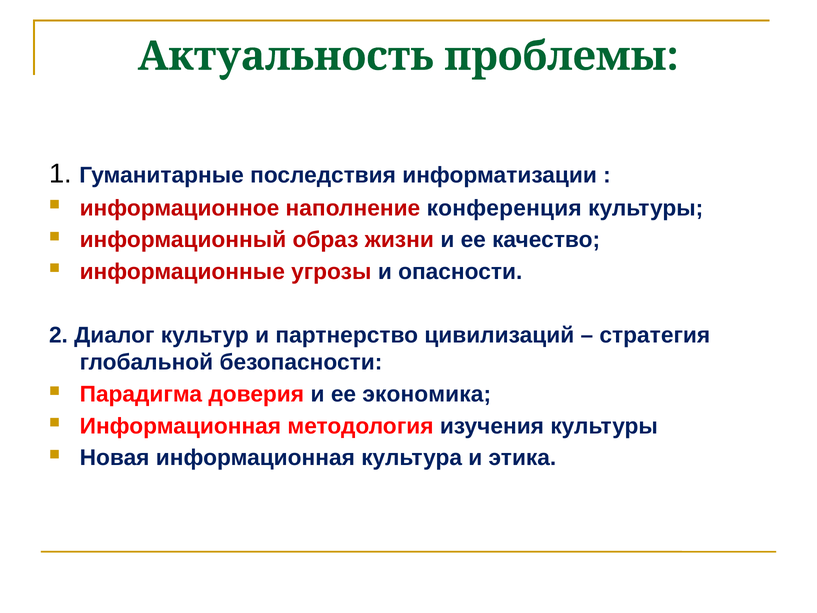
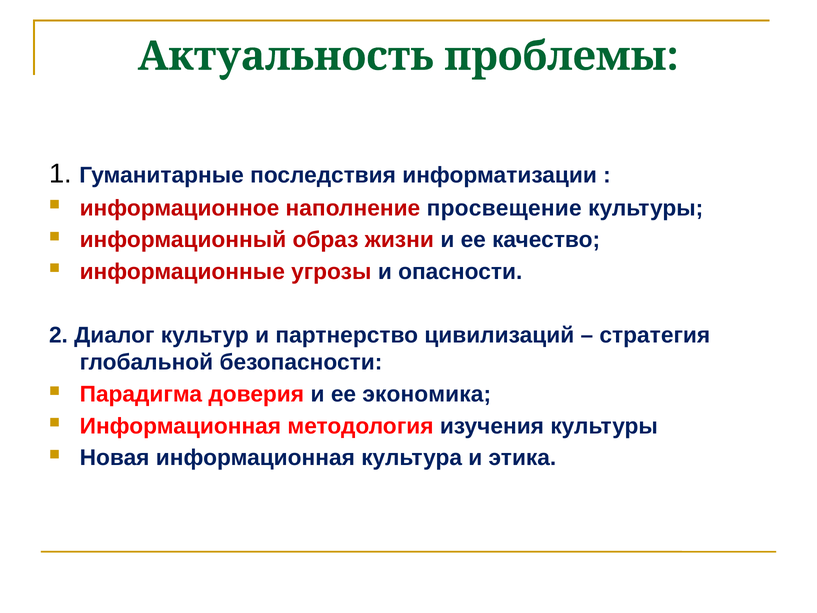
конференция: конференция -> просвещение (504, 208)
